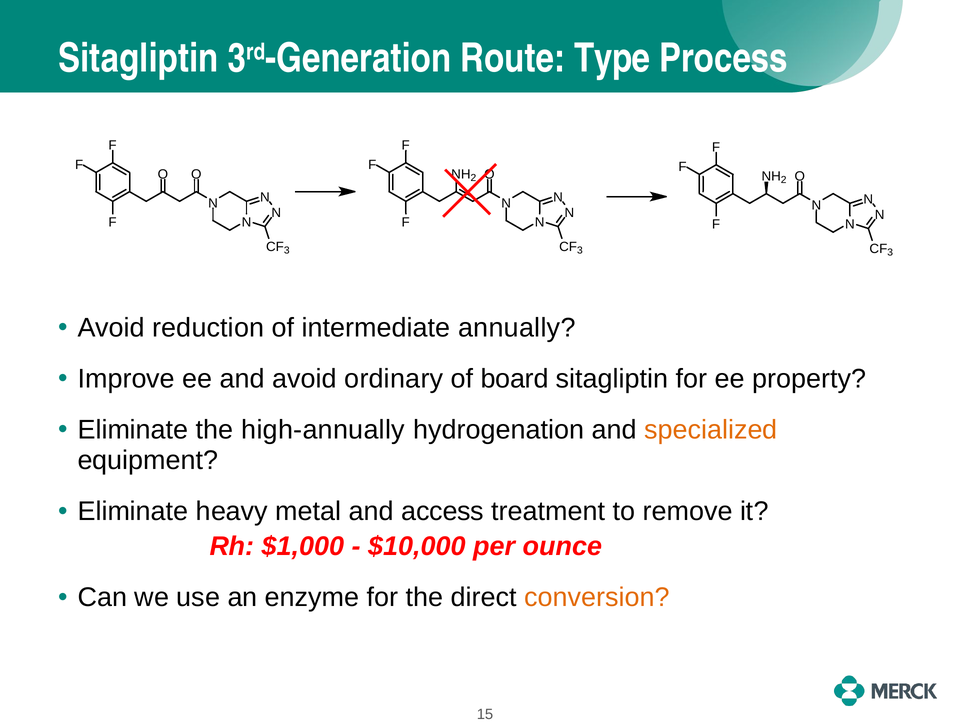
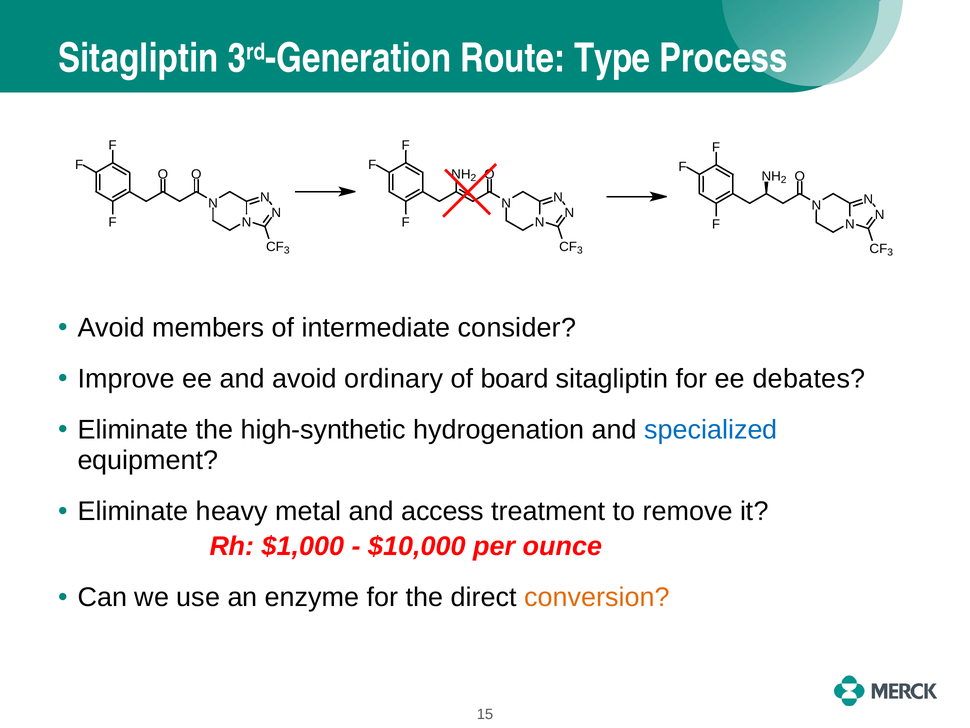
reduction: reduction -> members (208, 327)
annually: annually -> consider (517, 327)
property: property -> debates (809, 378)
high-annually: high-annually -> high-synthetic (323, 429)
specialized colour: orange -> blue (711, 429)
